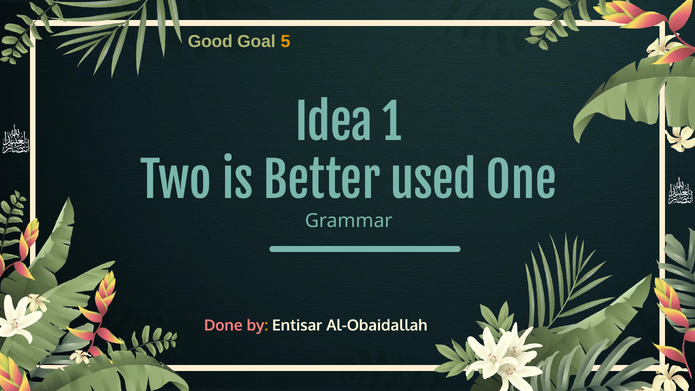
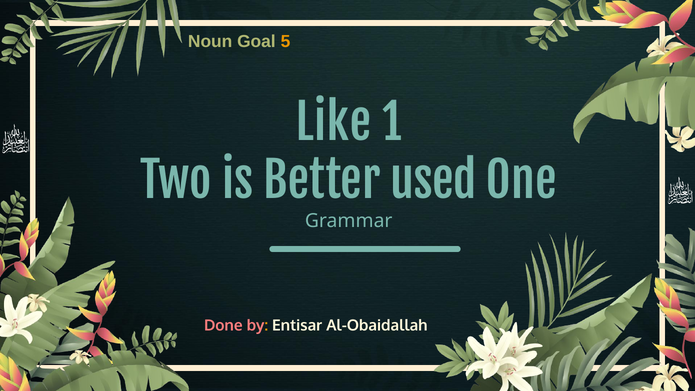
Good: Good -> Noun (210, 41)
Idea: Idea -> Like (333, 124)
